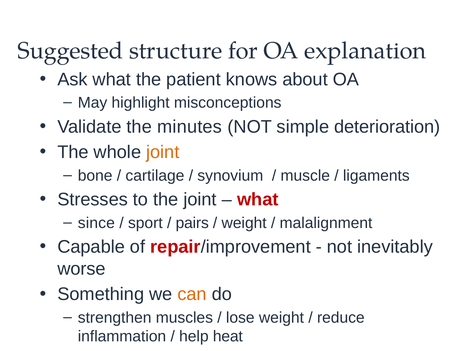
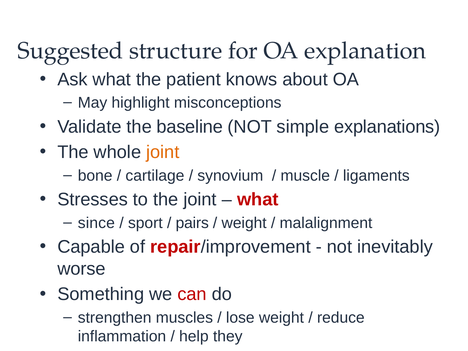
minutes: minutes -> baseline (190, 127)
deterioration: deterioration -> explanations (387, 127)
can colour: orange -> red (192, 294)
heat: heat -> they (228, 336)
